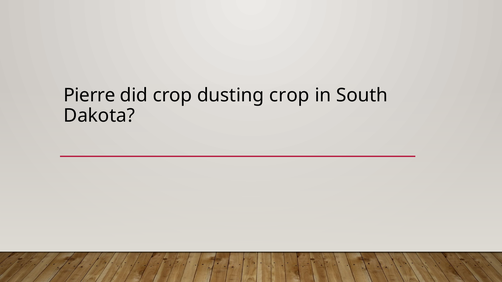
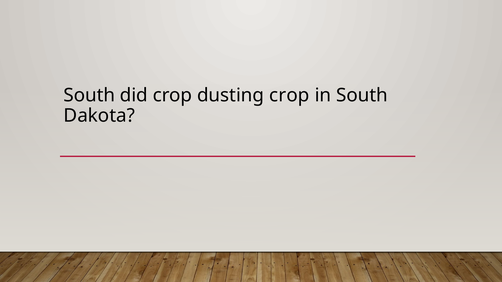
Pierre: Pierre -> South (89, 95)
